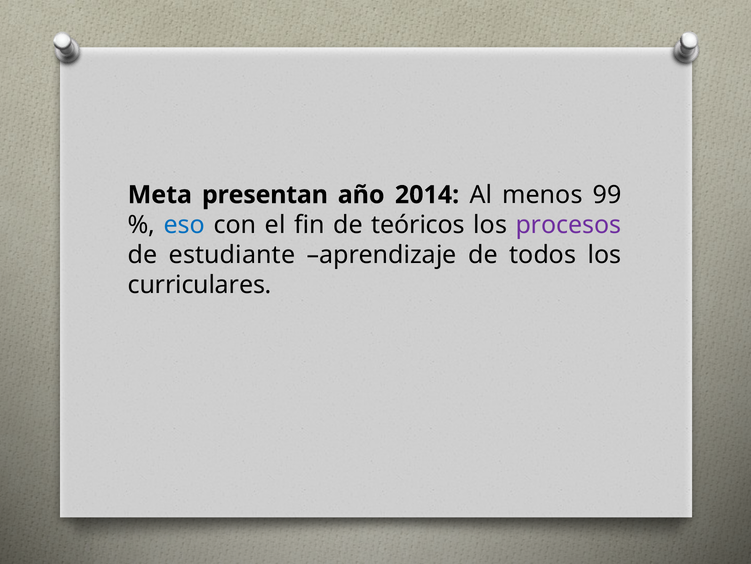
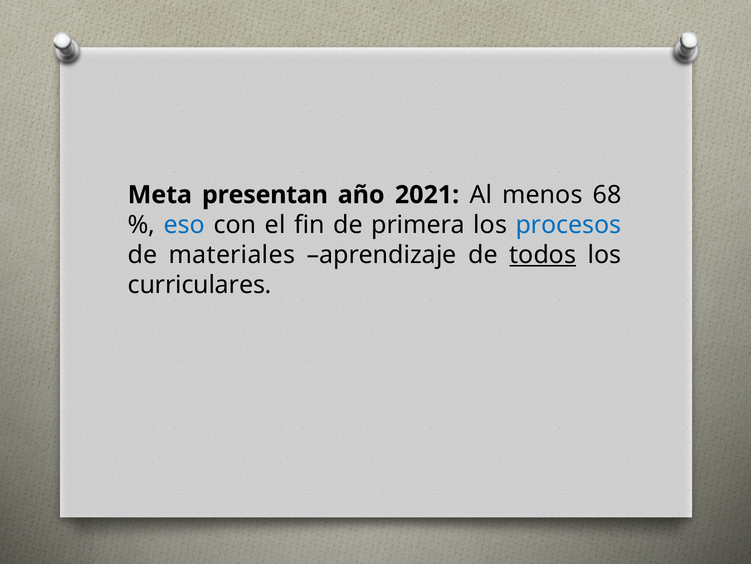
2014: 2014 -> 2021 (427, 195)
99: 99 -> 68 (607, 195)
teóricos: teóricos -> primera (418, 225)
procesos colour: purple -> blue (568, 225)
estudiante: estudiante -> materiales (232, 255)
todos underline: none -> present (543, 255)
